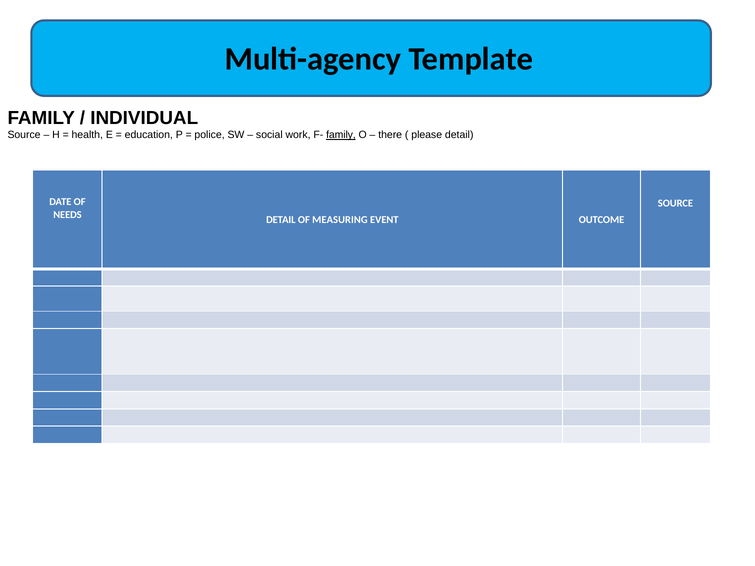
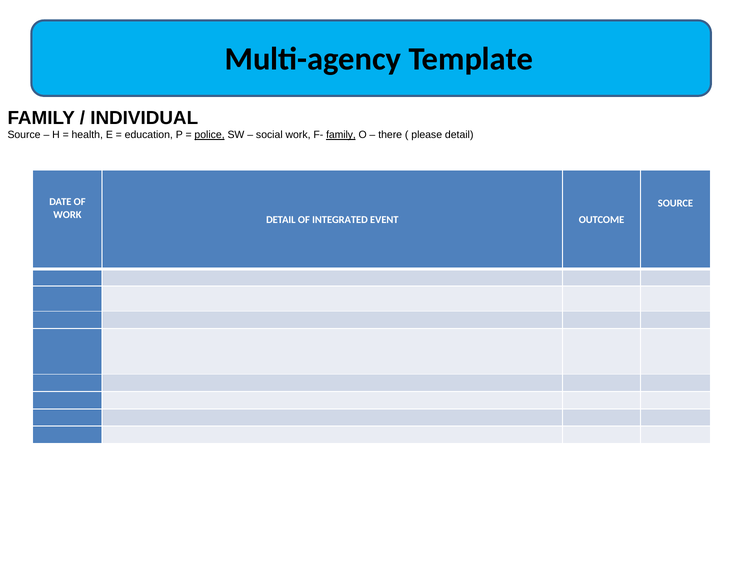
police underline: none -> present (210, 135)
NEEDS: NEEDS -> WORK (67, 215)
MEASURING: MEASURING -> INTEGRATED (340, 220)
